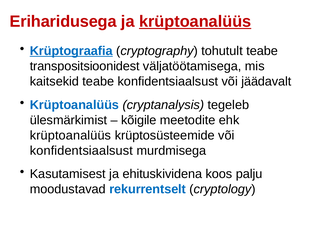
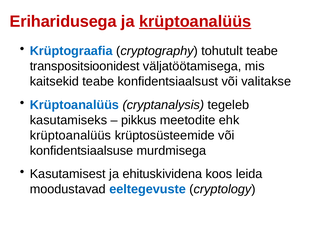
Krüptograafia underline: present -> none (71, 51)
jäädavalt: jäädavalt -> valitakse (266, 81)
ülesmärkimist: ülesmärkimist -> kasutamiseks (68, 120)
kõigile: kõigile -> pikkus (139, 120)
konfidentsiaalsust: konfidentsiaalsust -> konfidentsiaalsuse (81, 150)
palju: palju -> leida (249, 174)
rekurrentselt: rekurrentselt -> eeltegevuste (148, 189)
